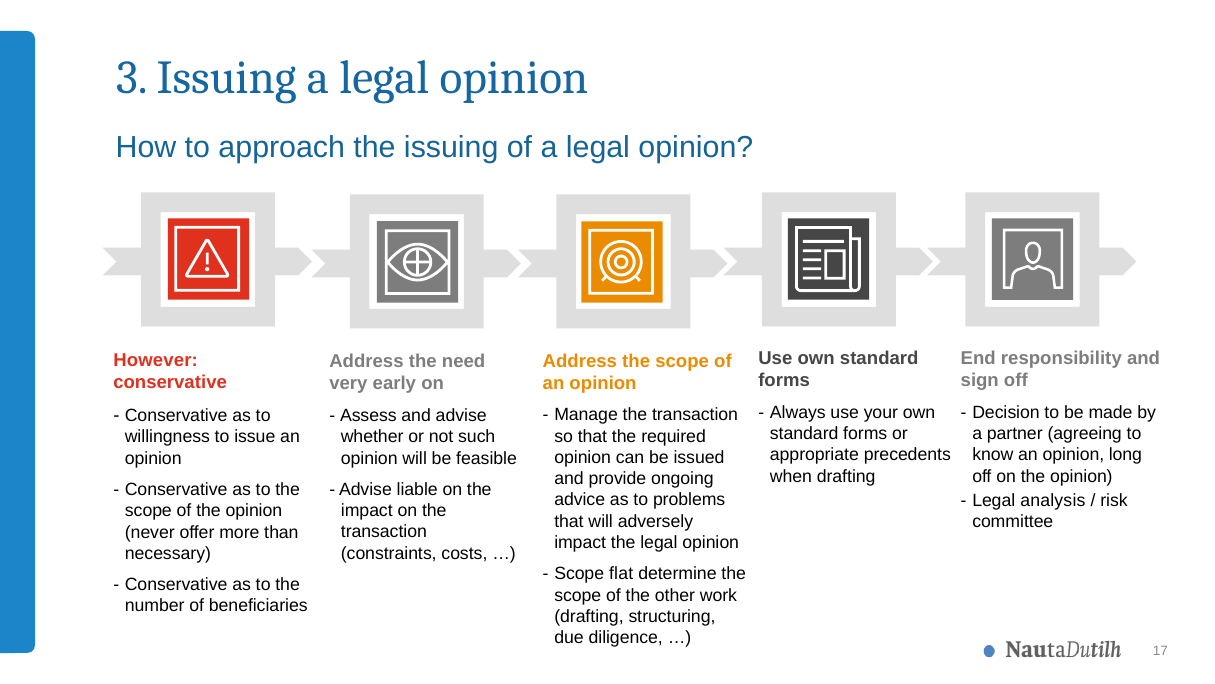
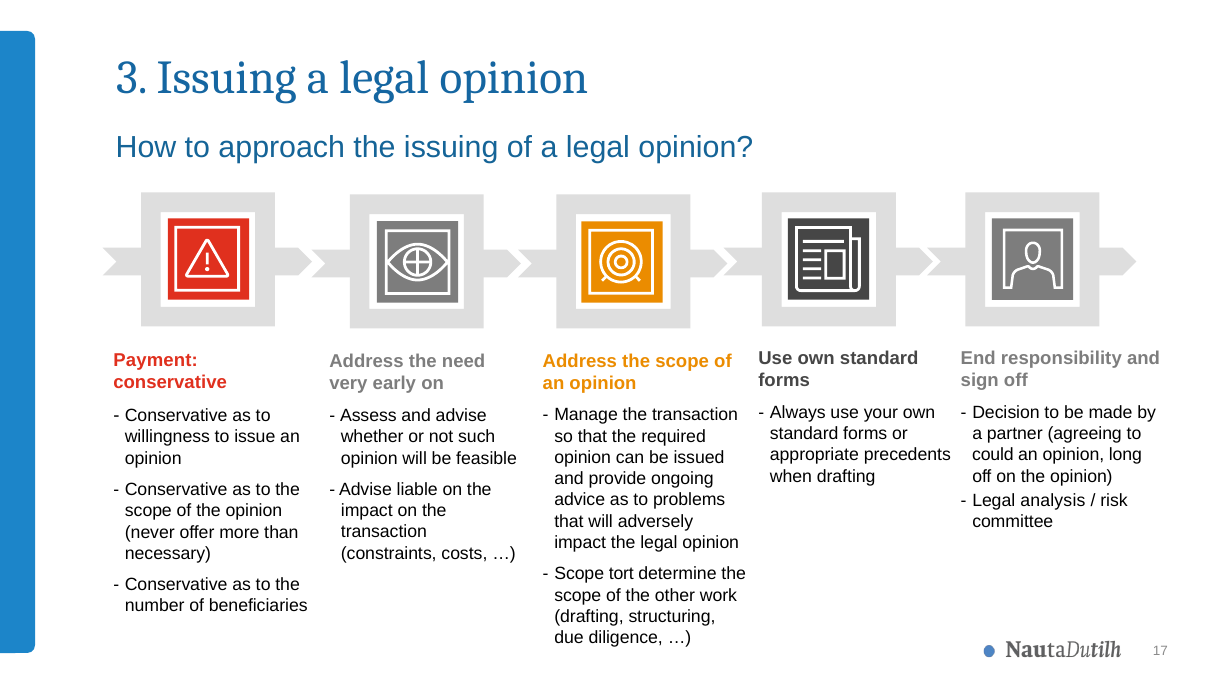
However: However -> Payment (156, 360)
know: know -> could (993, 455)
flat: flat -> tort (621, 574)
